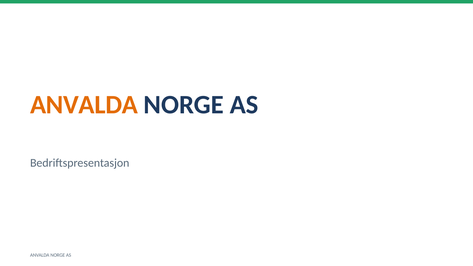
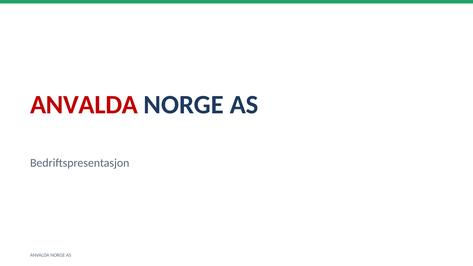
ANVALDA colour: orange -> red (84, 105)
